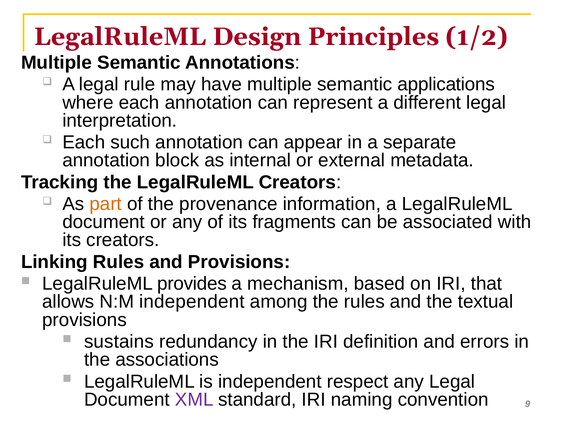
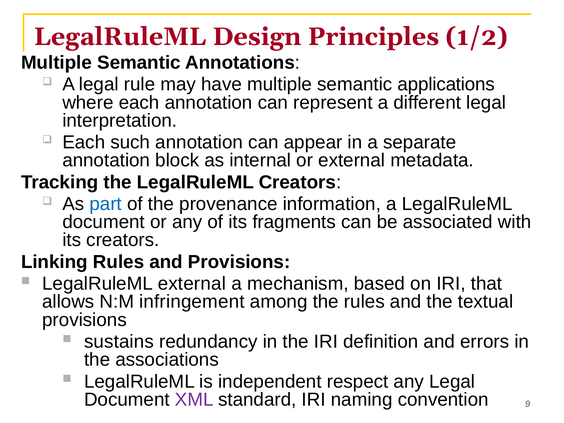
part colour: orange -> blue (106, 204)
LegalRuleML provides: provides -> external (192, 284)
N:M independent: independent -> infringement (192, 302)
